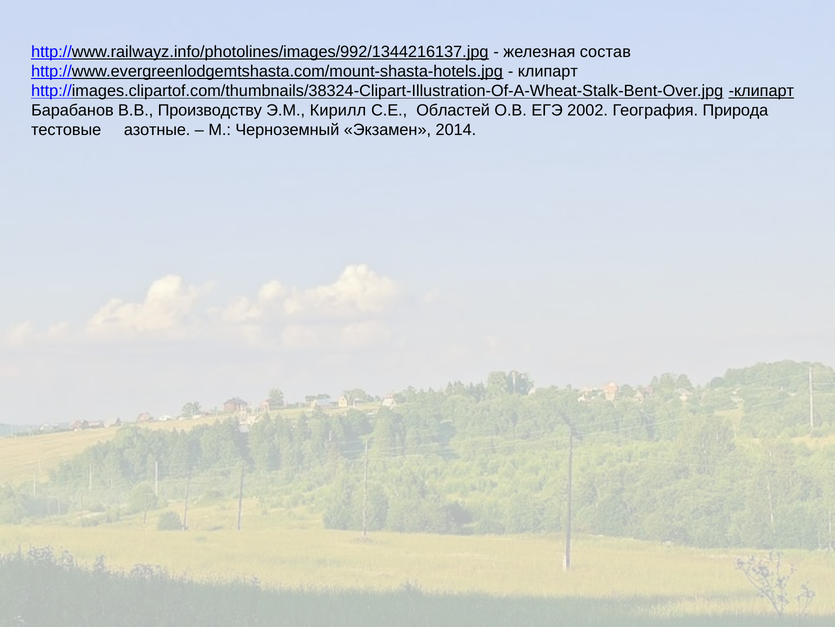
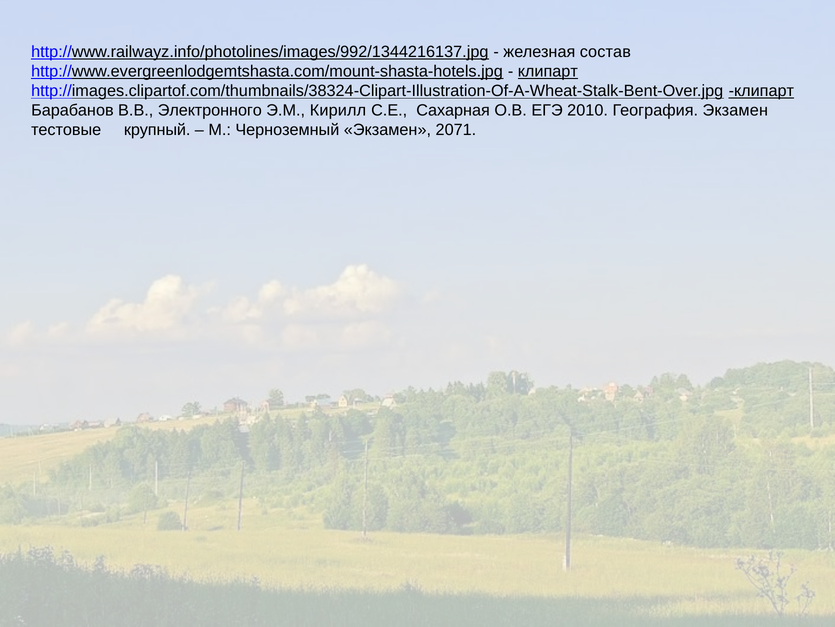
клипарт underline: none -> present (548, 71)
Производству: Производству -> Электронного (210, 110)
Областей: Областей -> Сахарная (453, 110)
2002: 2002 -> 2010 (588, 110)
География Природа: Природа -> Экзамен (735, 110)
азотные: азотные -> крупный (157, 130)
2014: 2014 -> 2071 (456, 130)
